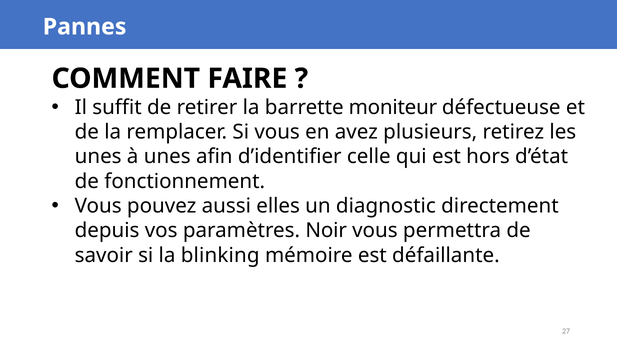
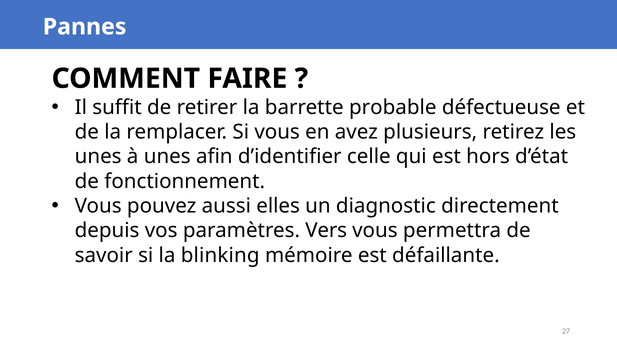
moniteur: moniteur -> probable (393, 107)
Noir: Noir -> Vers (326, 231)
